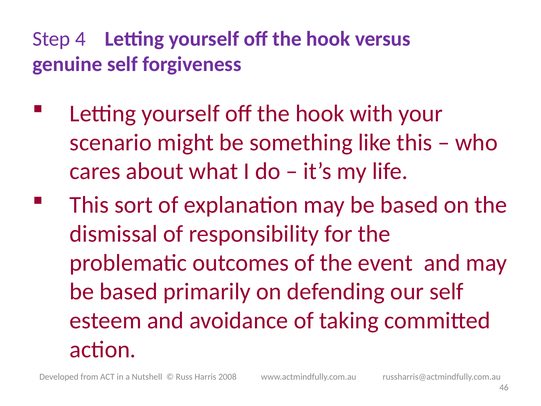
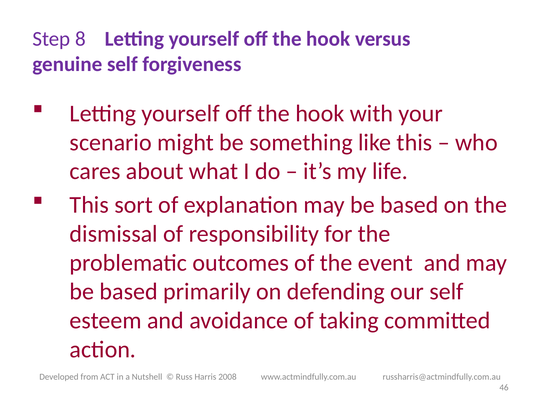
4: 4 -> 8 (80, 39)
